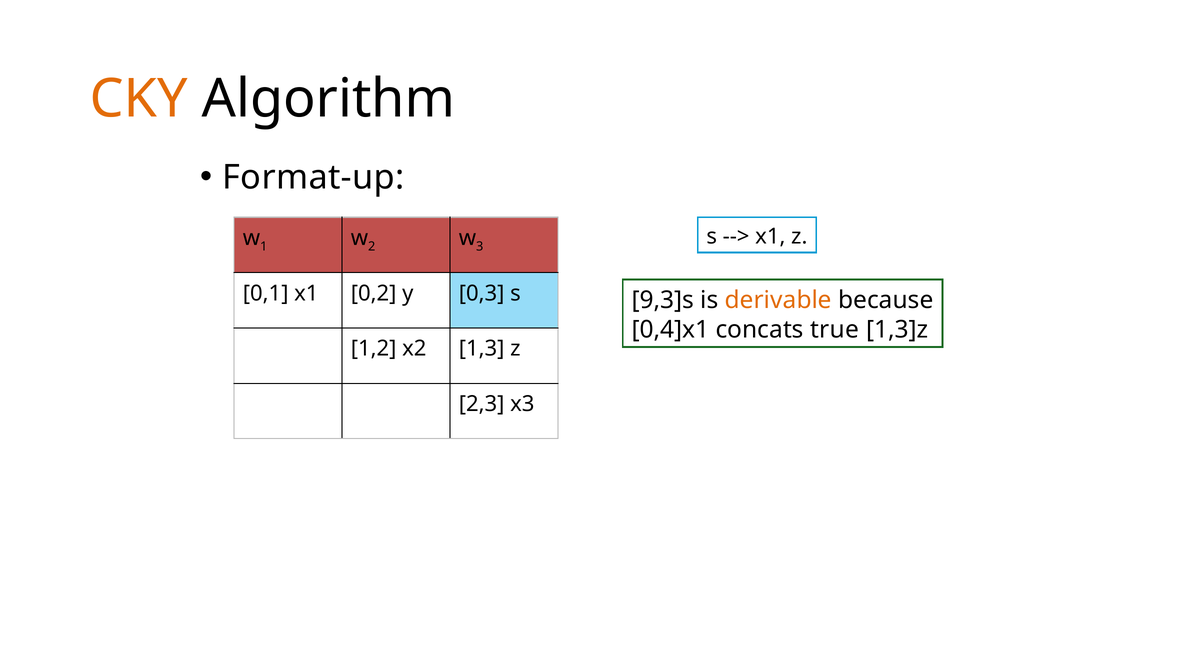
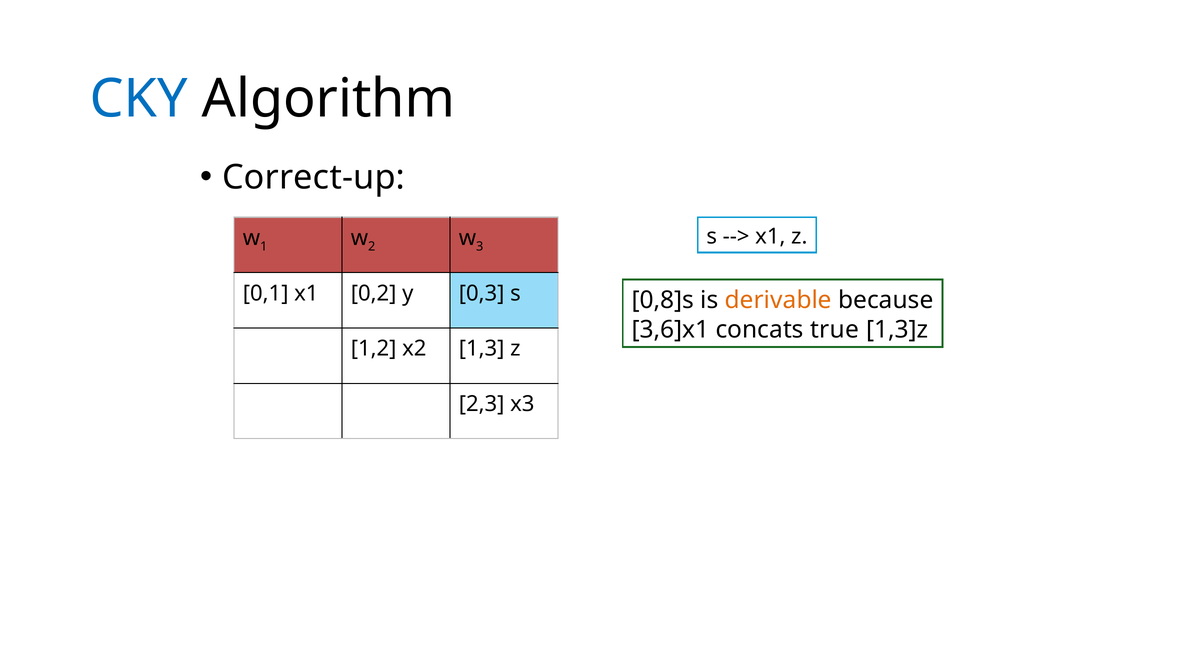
CKY colour: orange -> blue (139, 99)
Format-up: Format-up -> Correct-up (314, 177)
9,3]s: 9,3]s -> 0,8]s (663, 300)
0,4]x1: 0,4]x1 -> 3,6]x1 (670, 330)
